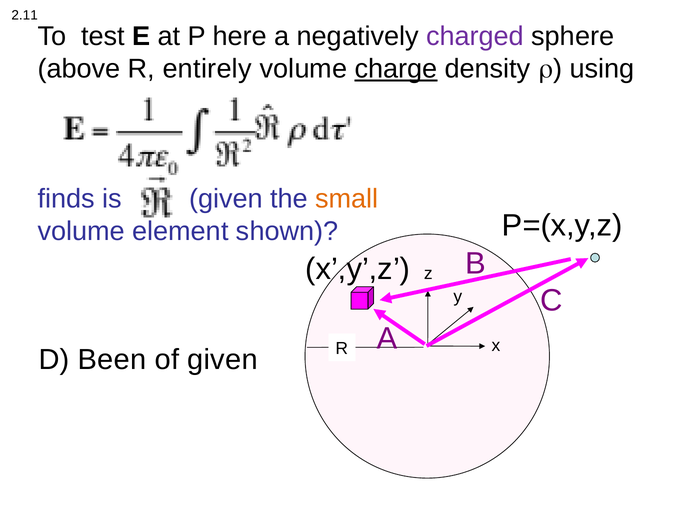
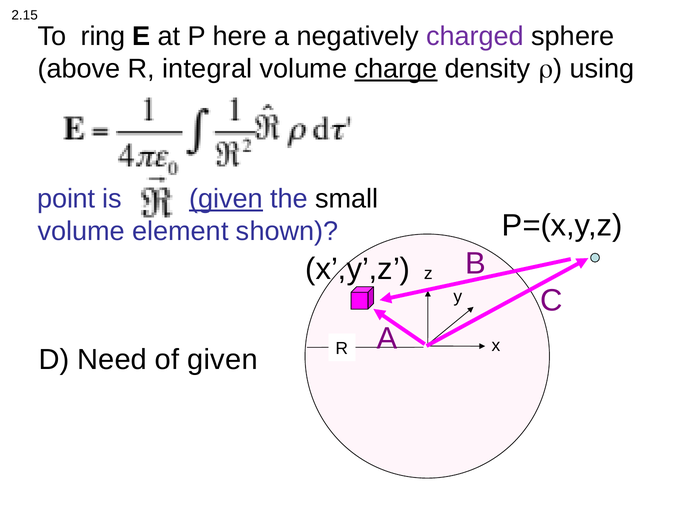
2.11: 2.11 -> 2.15 (25, 15)
test: test -> ring (103, 36)
entirely: entirely -> integral (207, 69)
finds: finds -> point (66, 199)
given underline: none -> present (226, 199)
small colour: orange -> black (347, 199)
Been: Been -> Need (112, 360)
